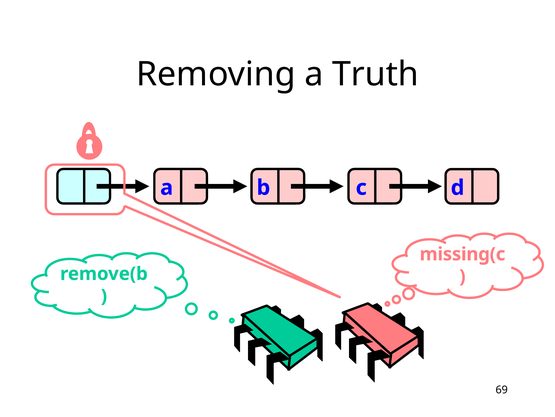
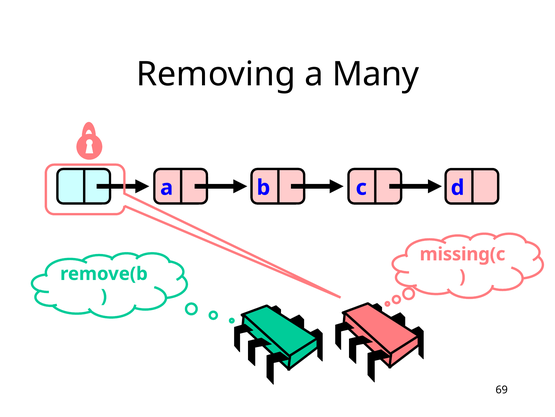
Truth: Truth -> Many (376, 74)
